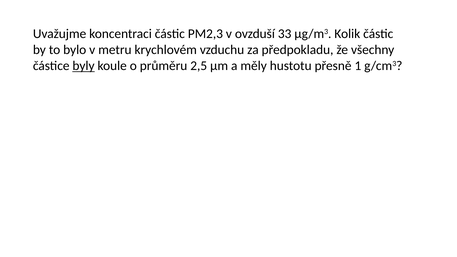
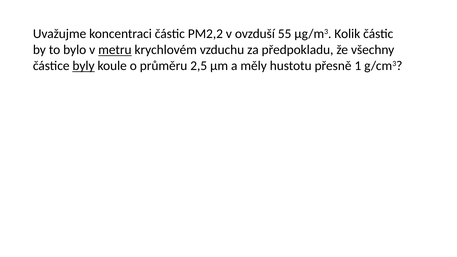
PM2,3: PM2,3 -> PM2,2 (205, 34)
33: 33 -> 55 (285, 34)
metru underline: none -> present (115, 50)
